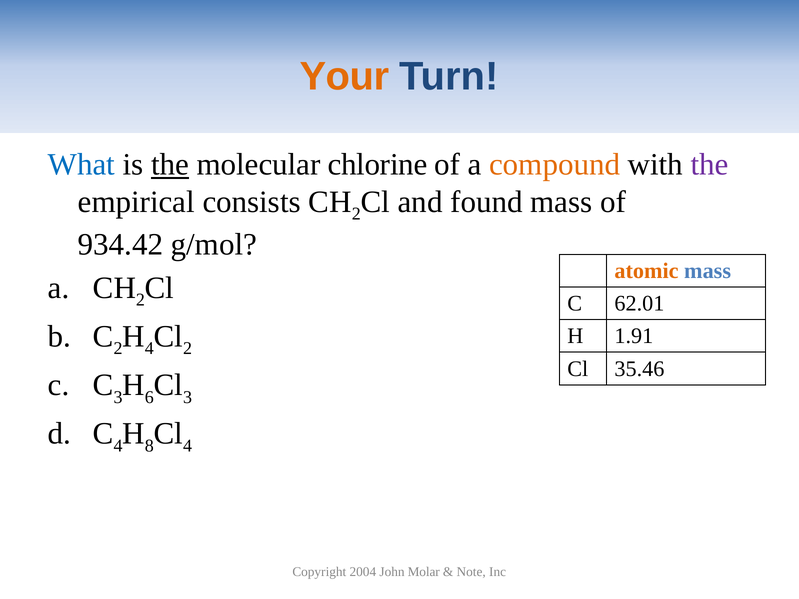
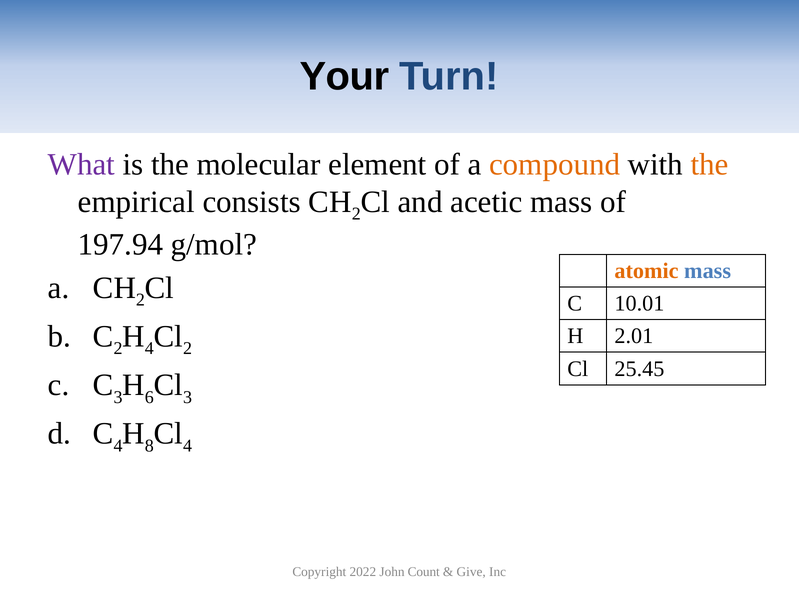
Your colour: orange -> black (345, 77)
What colour: blue -> purple (81, 165)
the underline: present -> none (170, 165)
chlorine: chlorine -> element (377, 165)
the colour: purple -> orange (710, 165)
found: found -> acetic (486, 202)
934.42: 934.42 -> 197.94 (121, 244)
62.01: 62.01 -> 10.01 (639, 304)
1.91: 1.91 -> 2.01 (634, 336)
35.46: 35.46 -> 25.45 (639, 369)
2004: 2004 -> 2022 (363, 572)
Molar: Molar -> Count (424, 572)
Note: Note -> Give (471, 572)
